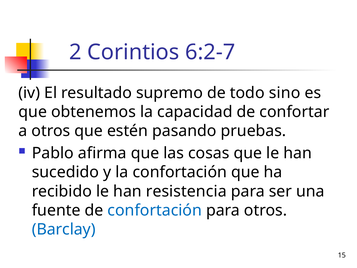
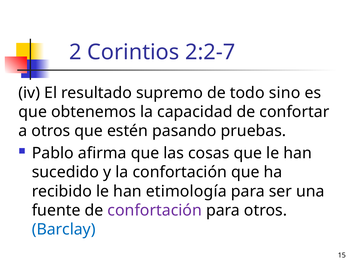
6:2-7: 6:2-7 -> 2:2-7 (210, 52)
resistencia: resistencia -> etimología (186, 191)
confortación colour: blue -> purple (155, 210)
